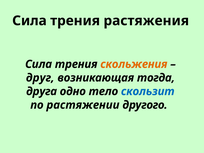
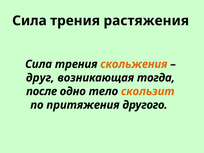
друга: друга -> после (42, 91)
скользит colour: blue -> orange (148, 91)
растяжении: растяжении -> притяжения (83, 105)
